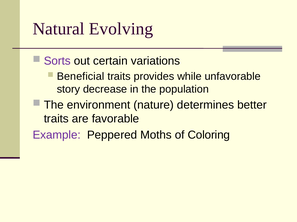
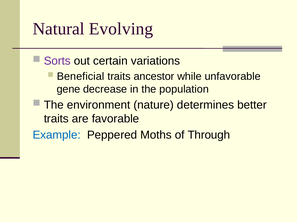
provides: provides -> ancestor (154, 77)
story: story -> gene (68, 90)
Example colour: purple -> blue (57, 135)
Coloring: Coloring -> Through (209, 135)
